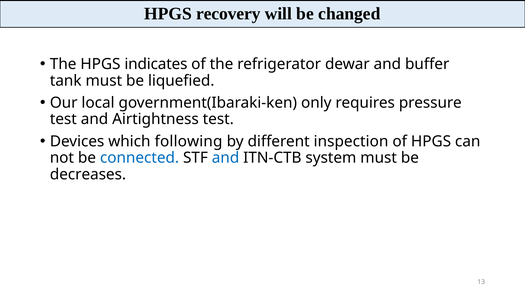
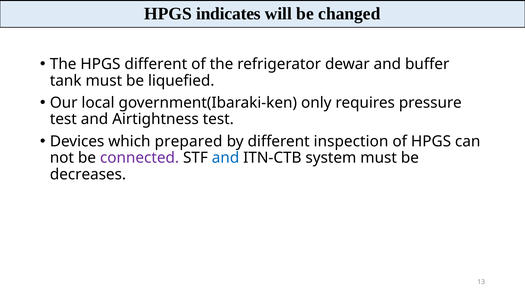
recovery: recovery -> indicates (228, 14)
HPGS indicates: indicates -> different (156, 64)
following: following -> prepared (189, 141)
connected colour: blue -> purple (140, 158)
